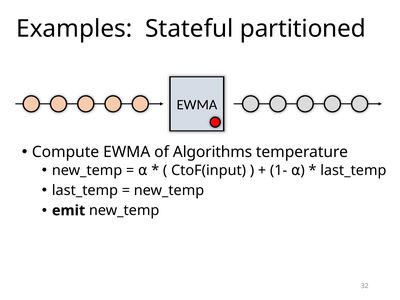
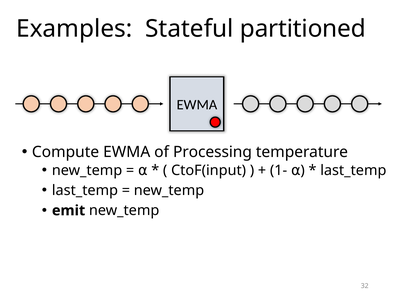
Algorithms: Algorithms -> Processing (212, 152)
